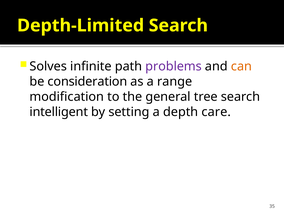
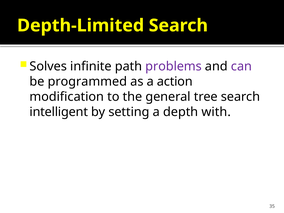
can colour: orange -> purple (241, 66)
consideration: consideration -> programmed (87, 82)
range: range -> action (175, 82)
care: care -> with (216, 112)
